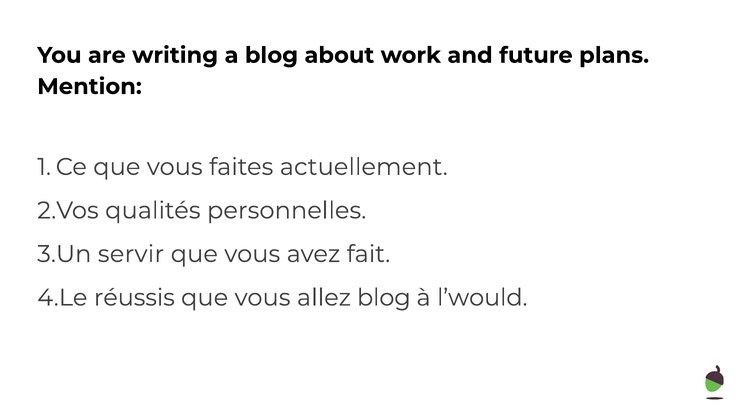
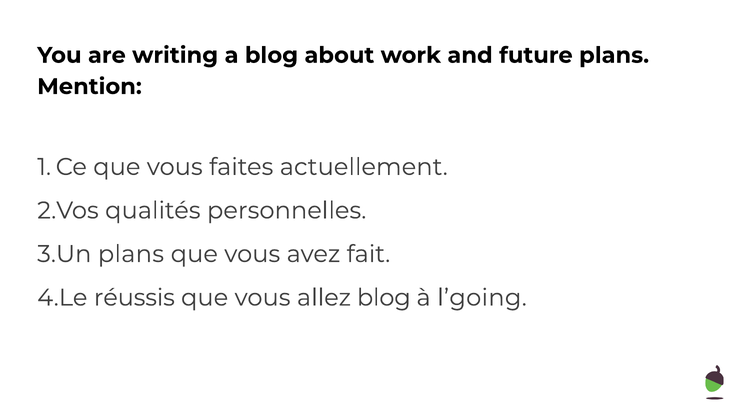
servir: servir -> plans (131, 254)
l’would: l’would -> l’going (482, 297)
